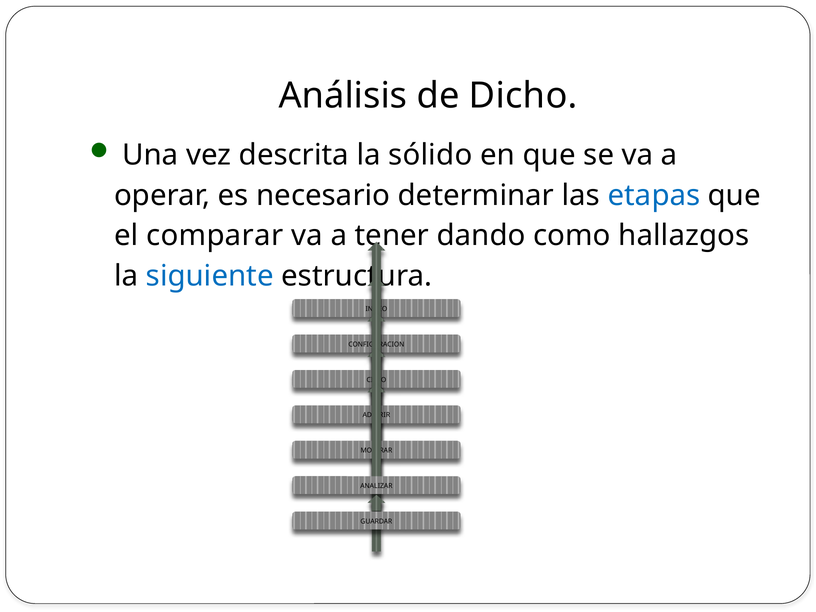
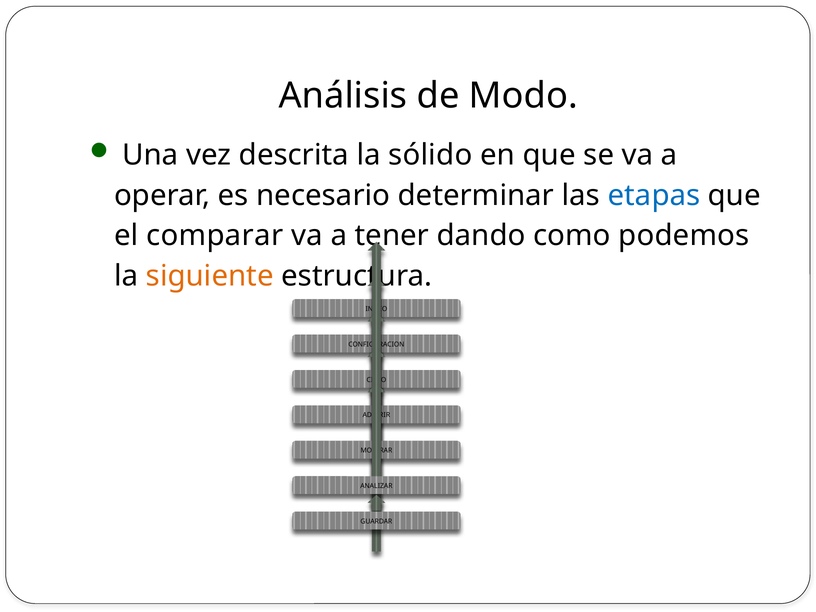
Dicho: Dicho -> Modo (523, 96)
hallazgos: hallazgos -> podemos (684, 236)
siguiente colour: blue -> orange (210, 276)
